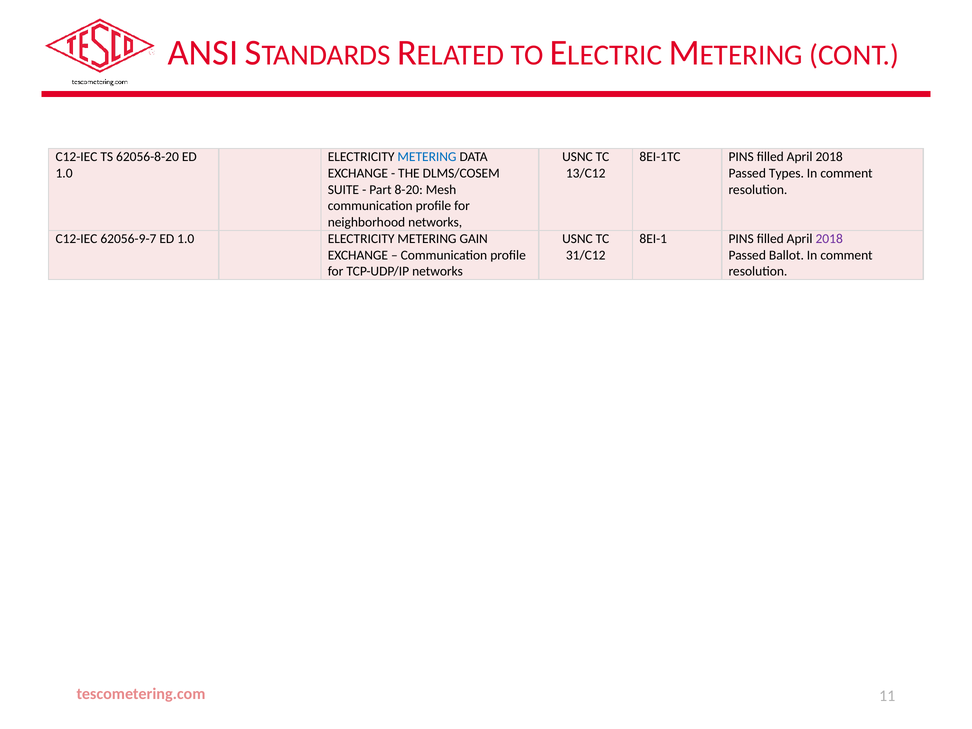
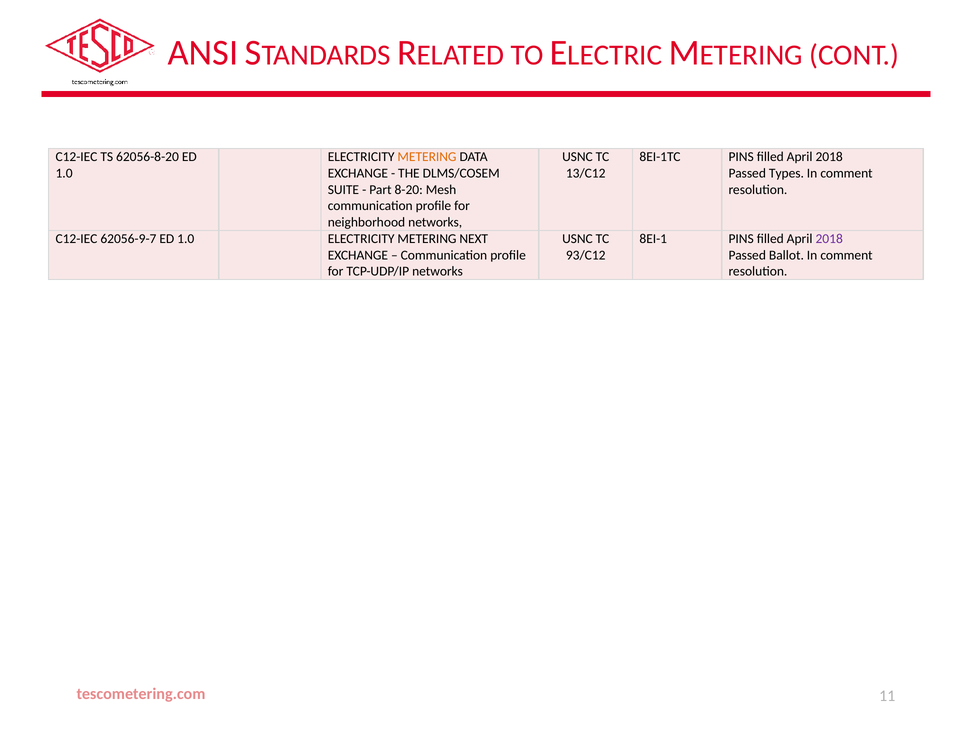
METERING colour: blue -> orange (427, 157)
GAIN: GAIN -> NEXT (474, 239)
31/C12: 31/C12 -> 93/C12 (586, 255)
